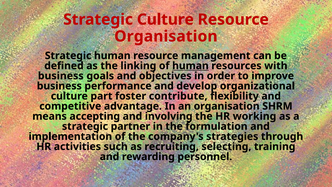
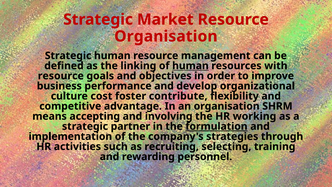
Strategic Culture: Culture -> Market (165, 19)
business: business -> resource (61, 76)
part: part -> cost (101, 96)
formulation underline: none -> present (217, 126)
